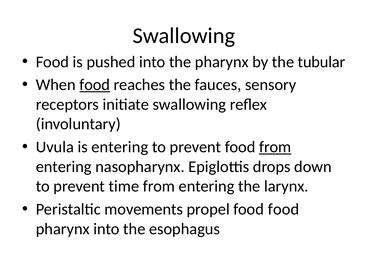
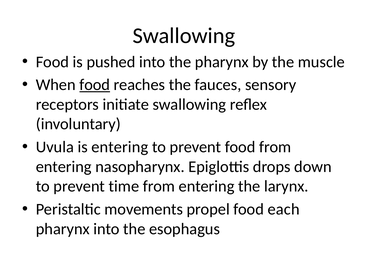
tubular: tubular -> muscle (321, 62)
from underline: present -> none (275, 147)
food food: food -> each (284, 209)
